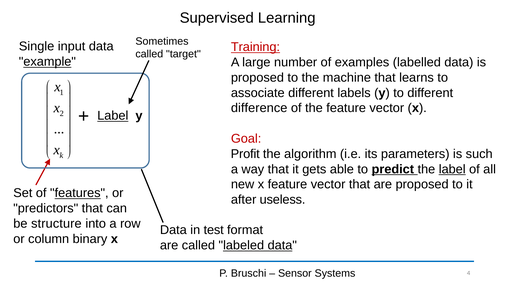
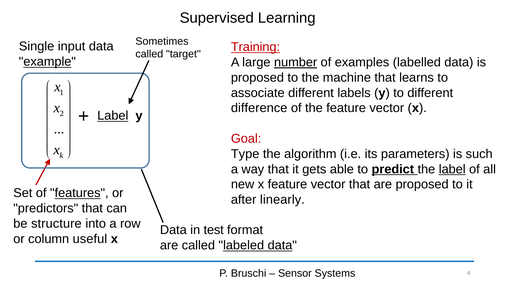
number underline: none -> present (296, 62)
Profit: Profit -> Type (245, 154)
useless: useless -> linearly (282, 200)
binary: binary -> useful (90, 239)
